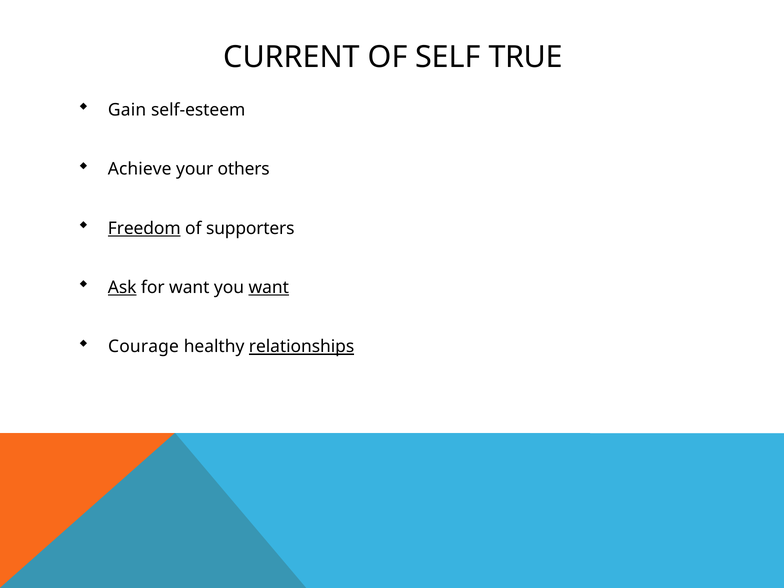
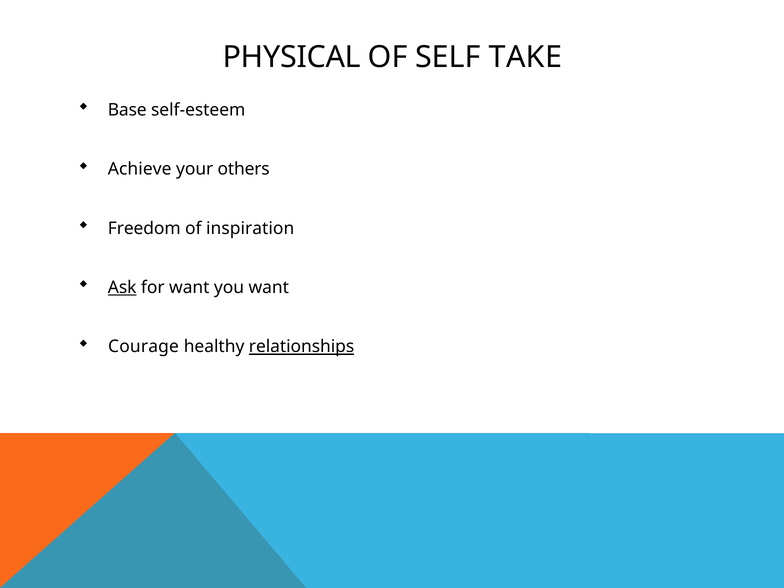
CURRENT: CURRENT -> PHYSICAL (292, 57)
TRUE: TRUE -> TAKE (525, 57)
Gain: Gain -> Base (127, 110)
Freedom underline: present -> none (144, 228)
supporters: supporters -> inspiration (250, 228)
want underline: present -> none (269, 288)
